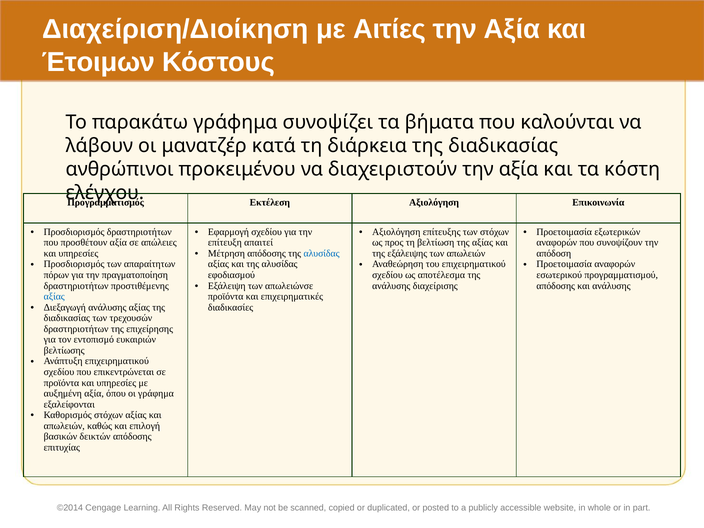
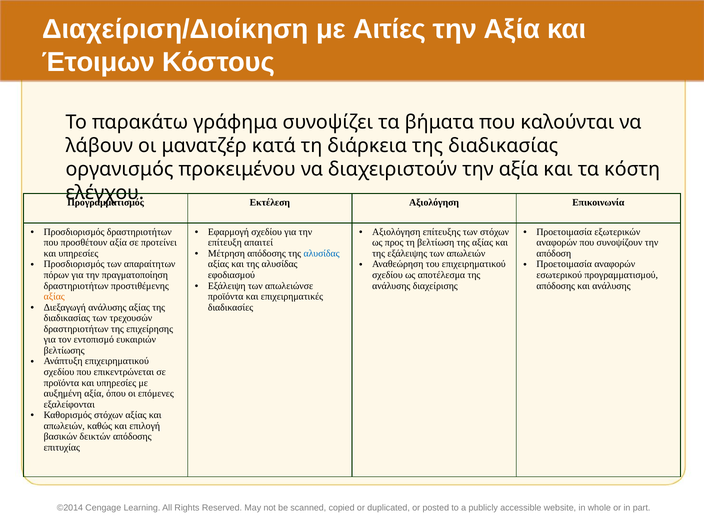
ανθρώπινοι: ανθρώπινοι -> οργανισμός (120, 169)
απώλειες: απώλειες -> προτείνει (159, 243)
αξίας colour: blue -> orange (54, 297)
οι γράφημα: γράφημα -> επόμενες (156, 394)
